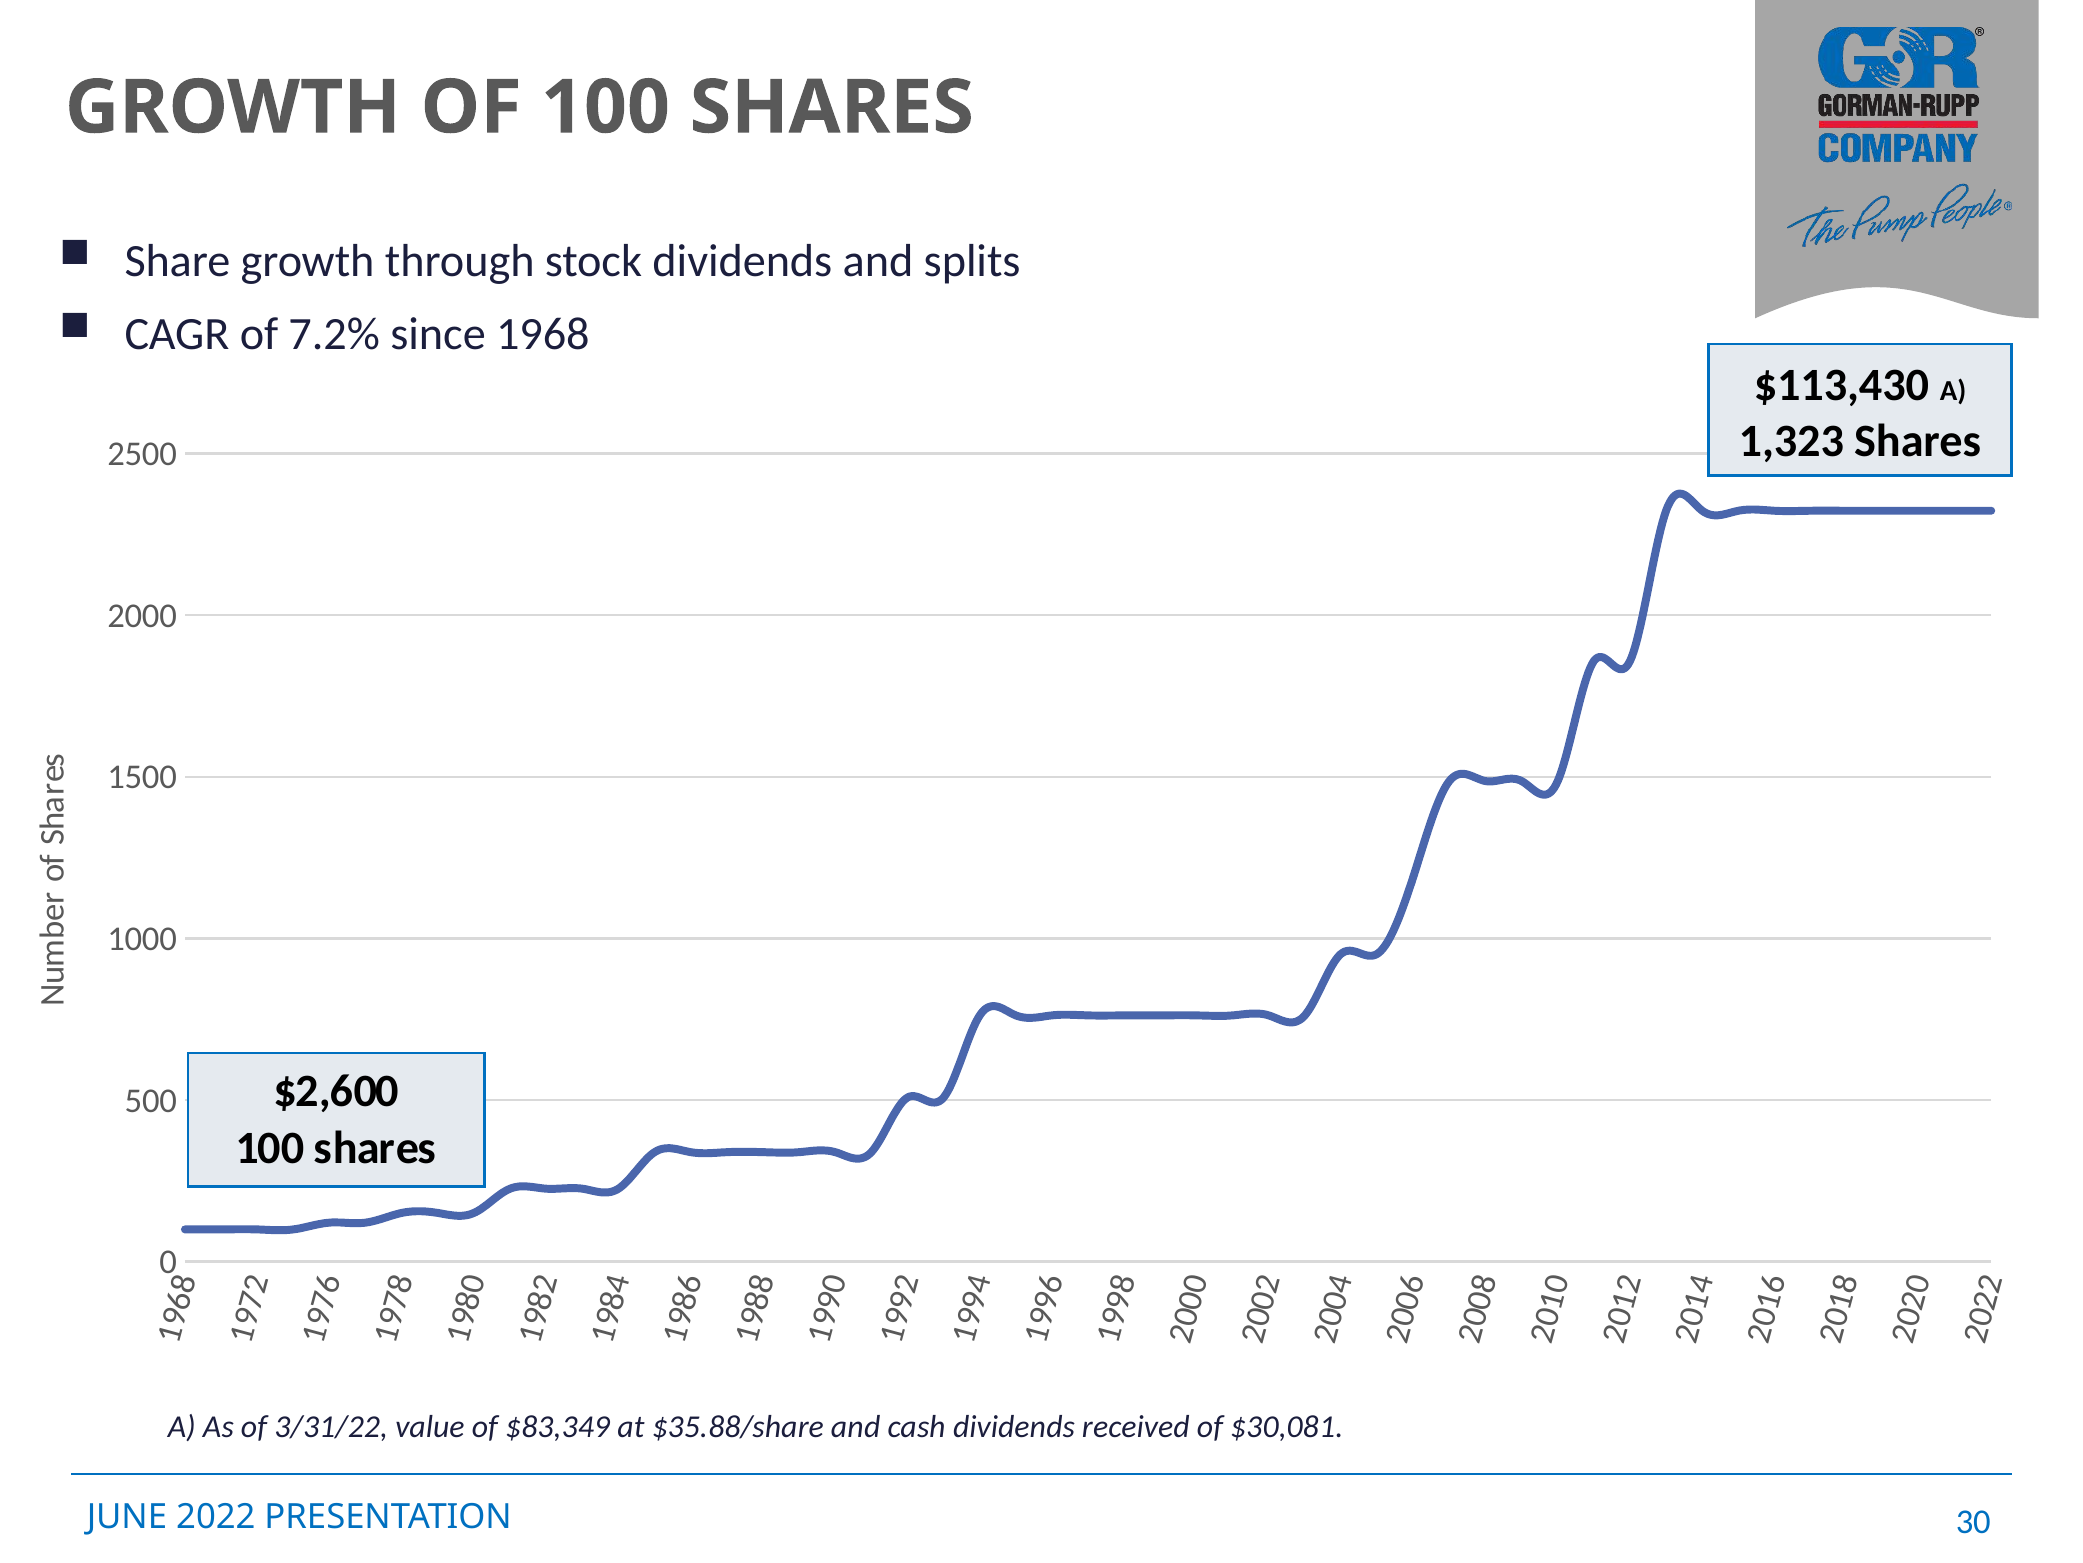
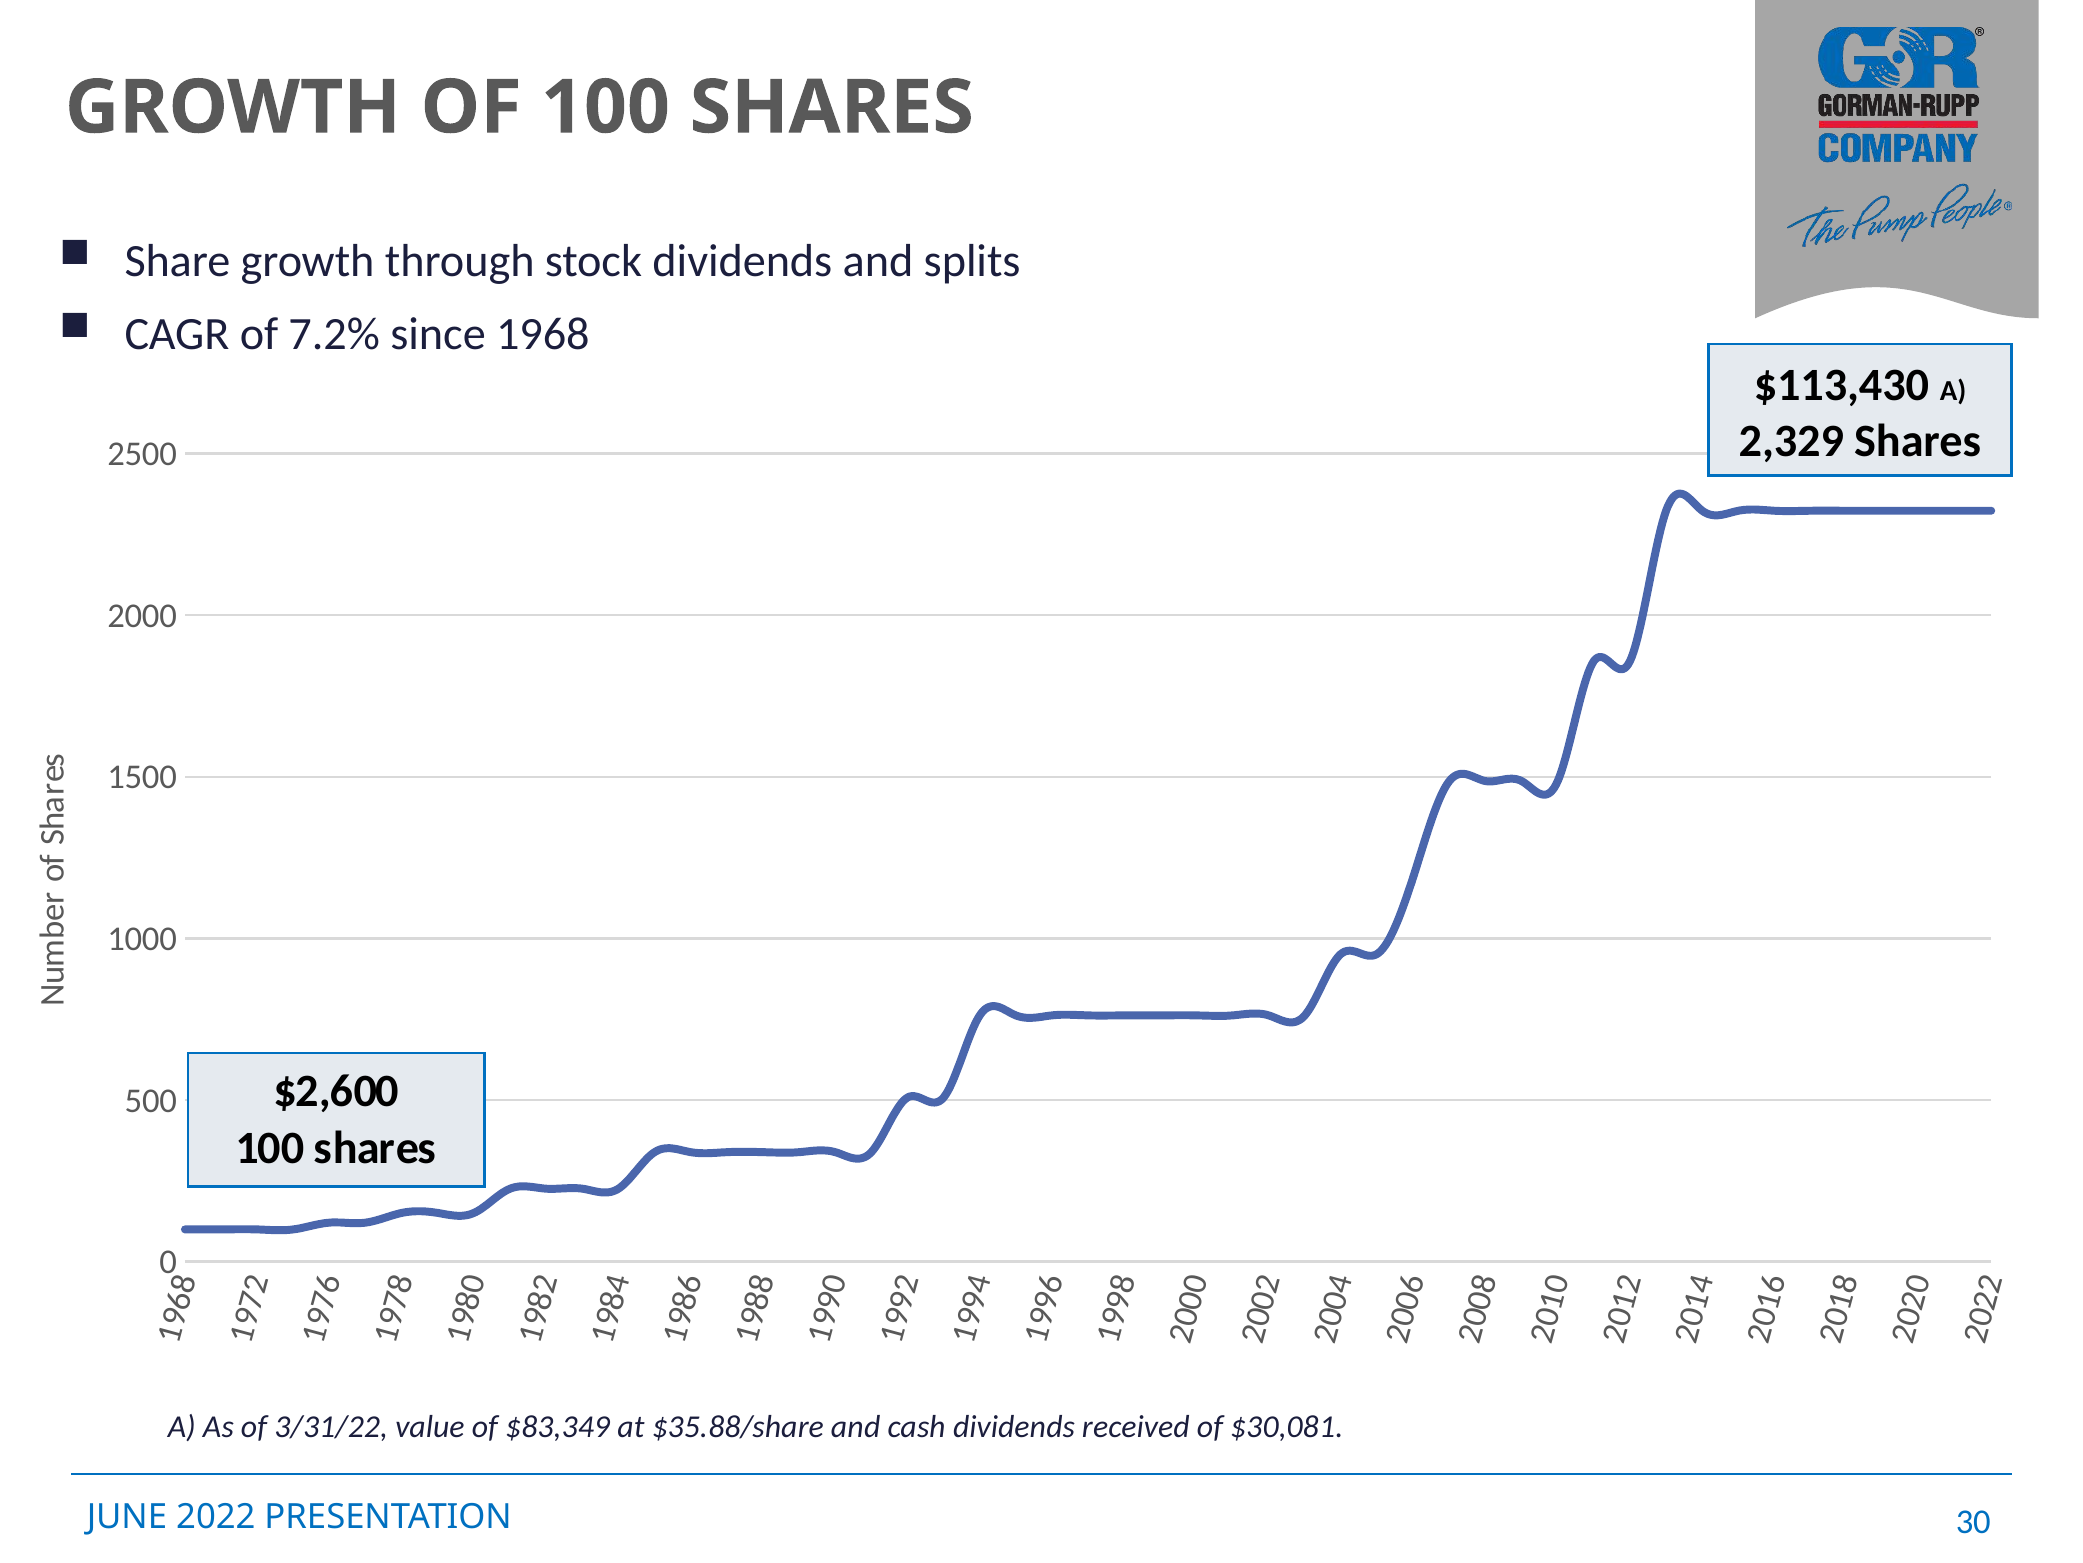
1,323: 1,323 -> 2,329 (1791, 441)
